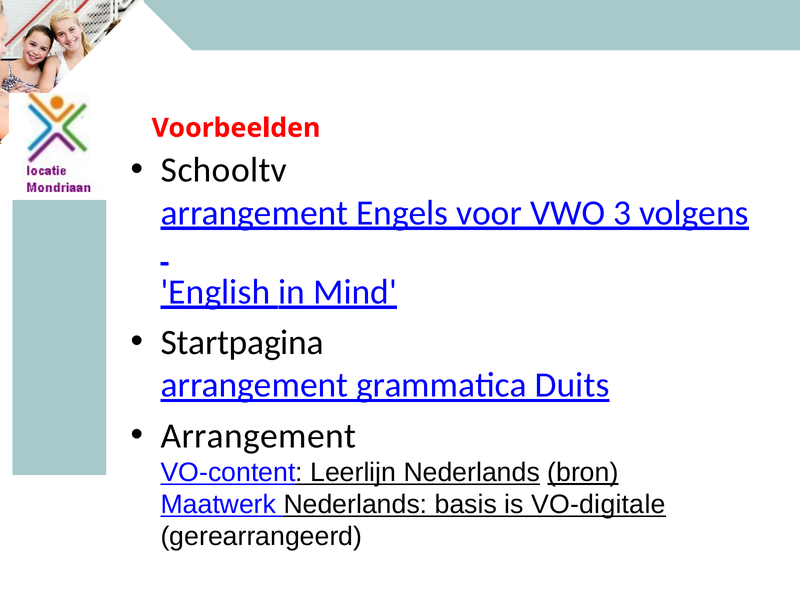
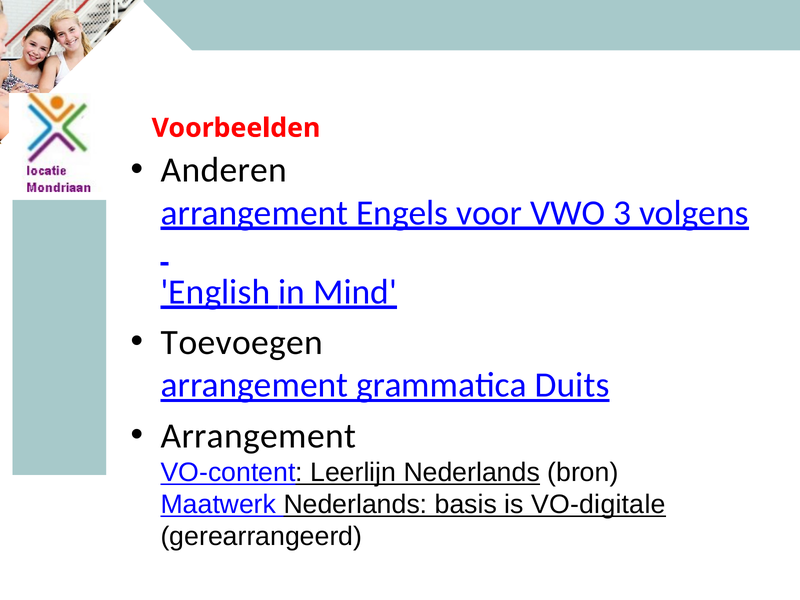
Schooltv: Schooltv -> Anderen (224, 170)
Startpagina: Startpagina -> Toevoegen (242, 343)
bron underline: present -> none (583, 473)
